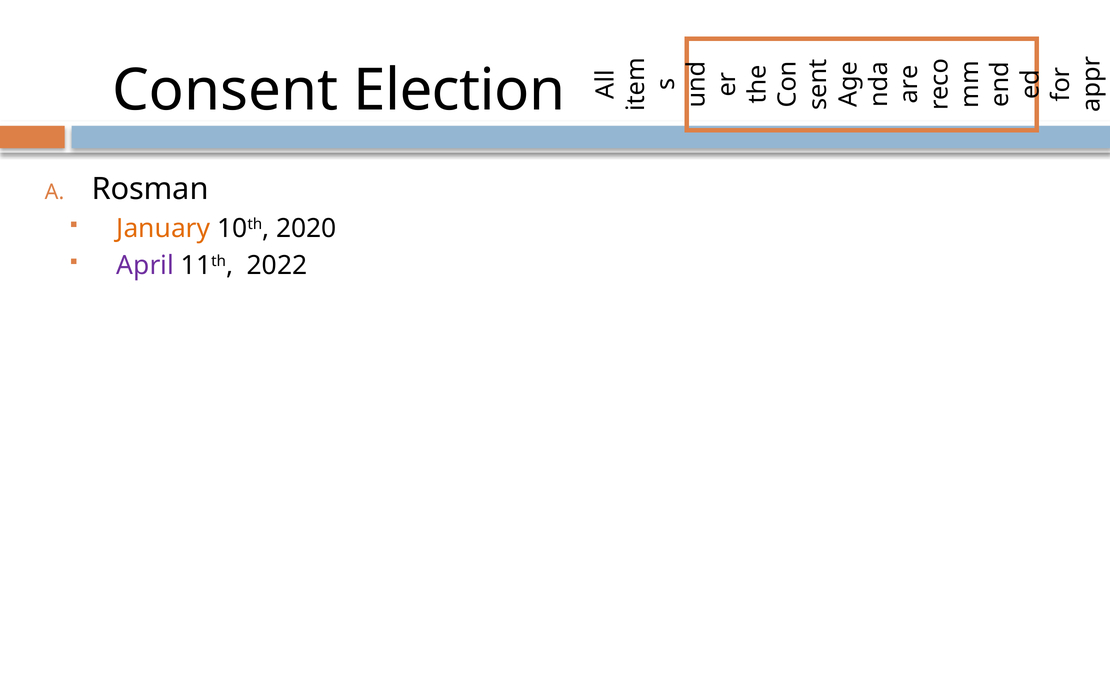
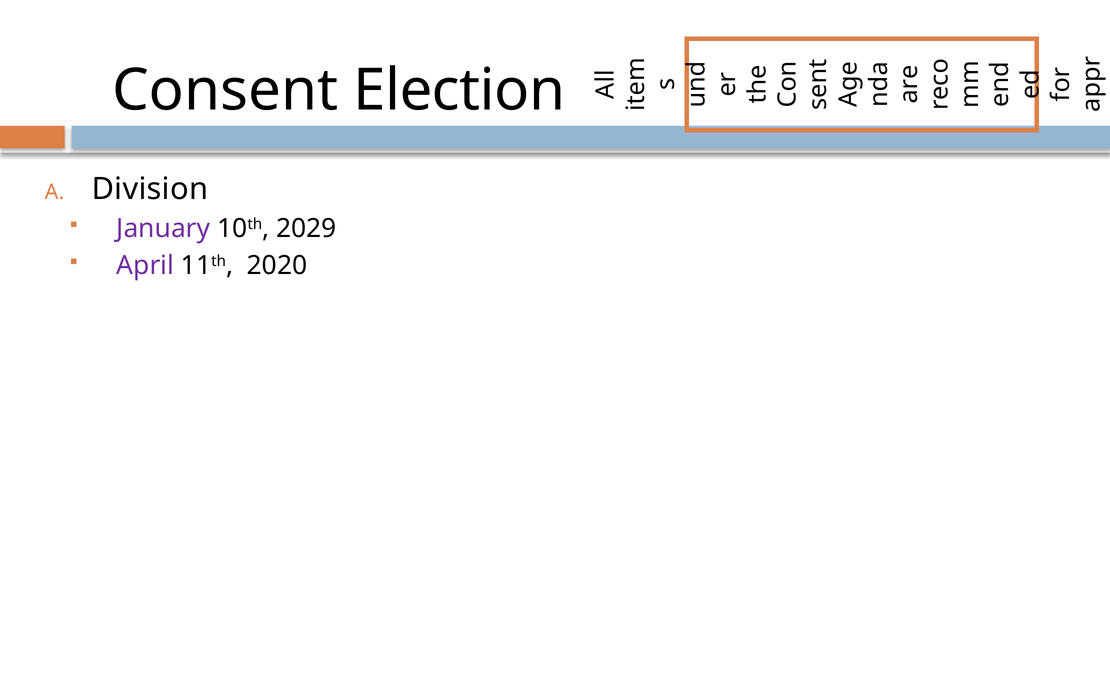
Rosman: Rosman -> Division (150, 189)
January colour: orange -> purple (163, 228)
2020: 2020 -> 2029 (306, 228)
2022: 2022 -> 2020 (277, 265)
